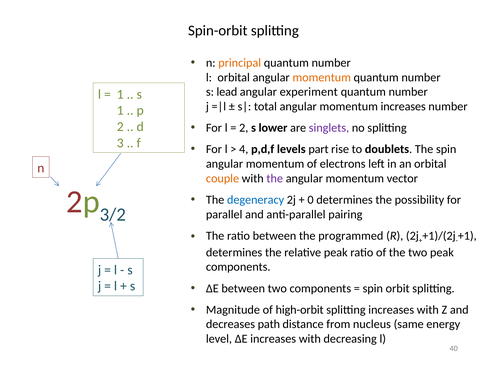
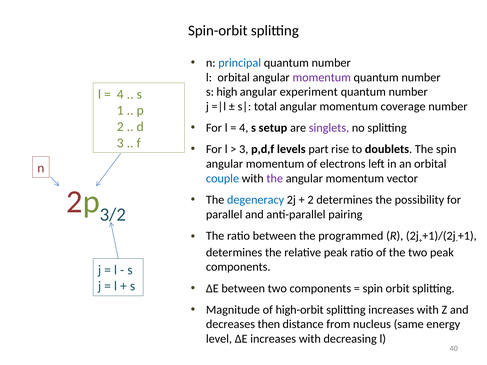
principal colour: orange -> blue (240, 63)
momentum colour: orange -> purple (322, 77)
lead: lead -> high (227, 92)
1: 1 -> 4 (120, 94)
momentum increases: increases -> coverage (403, 107)
2: 2 -> 4 (244, 128)
lower: lower -> setup (273, 128)
4: 4 -> 3 (244, 149)
couple colour: orange -> blue (223, 179)
0: 0 -> 2 (311, 200)
path: path -> then (269, 325)
